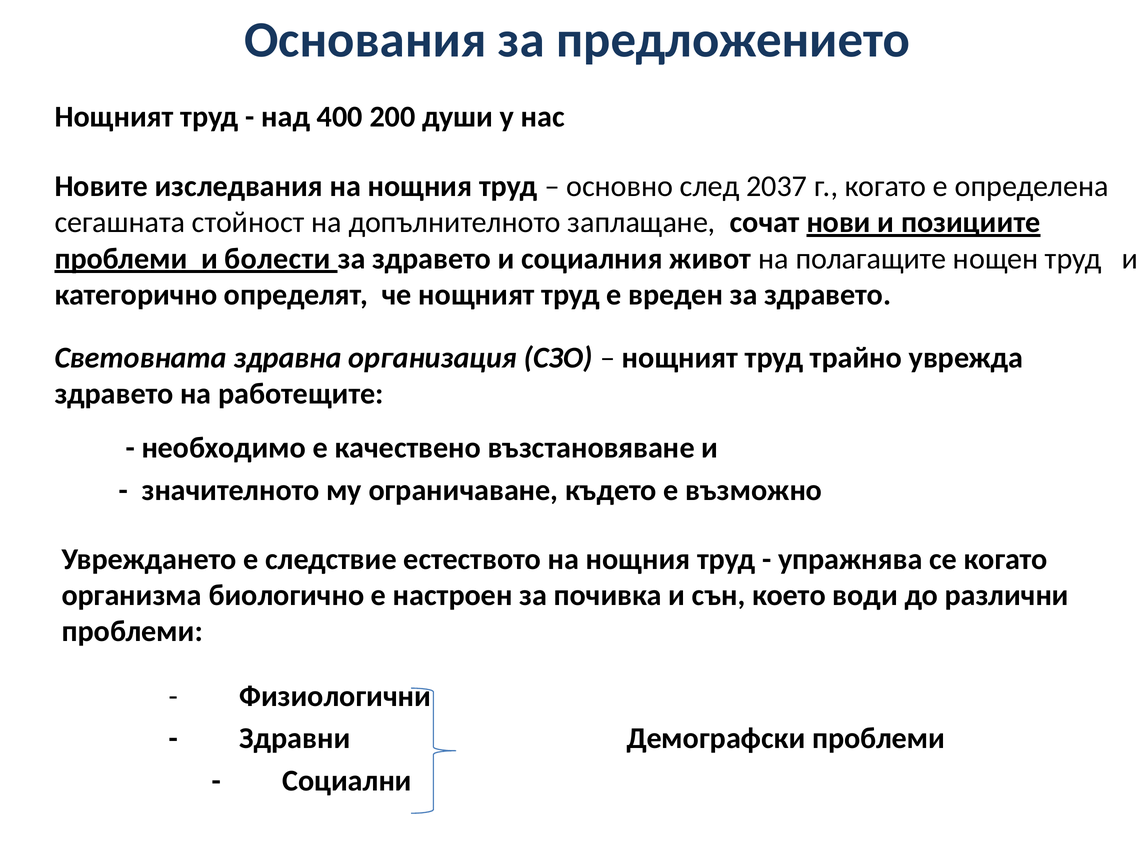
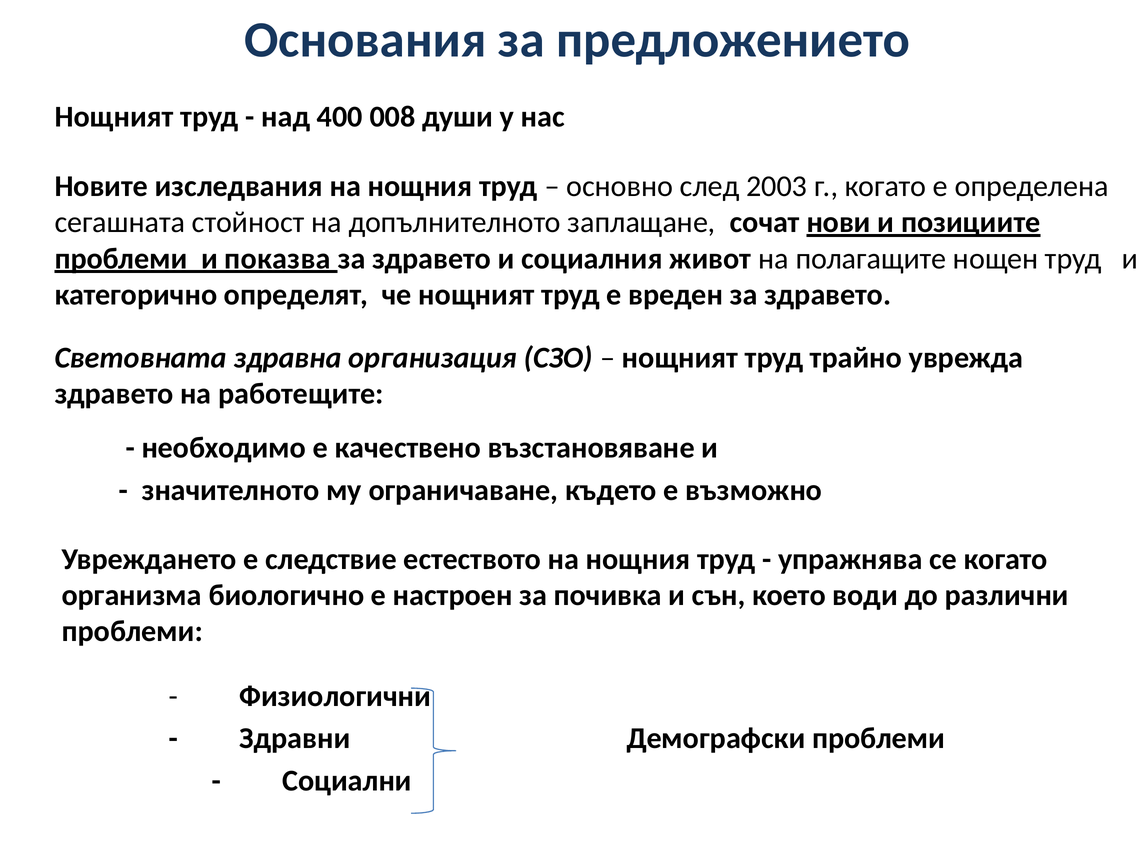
200: 200 -> 008 (392, 117)
2037: 2037 -> 2003 (777, 186)
болести: болести -> показва (277, 259)
